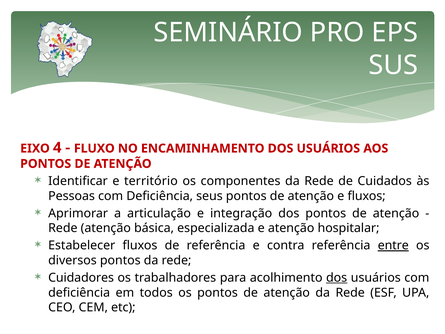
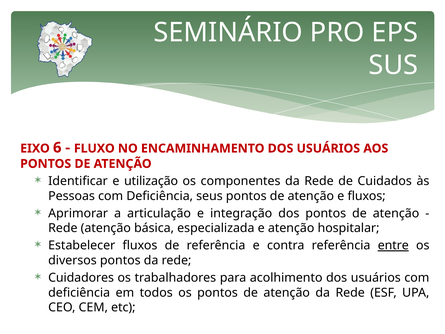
4: 4 -> 6 (57, 148)
território: território -> utilização (151, 181)
dos underline: present -> none (337, 278)
